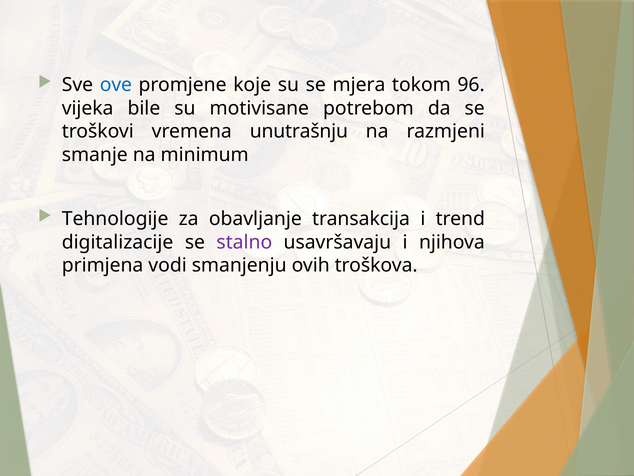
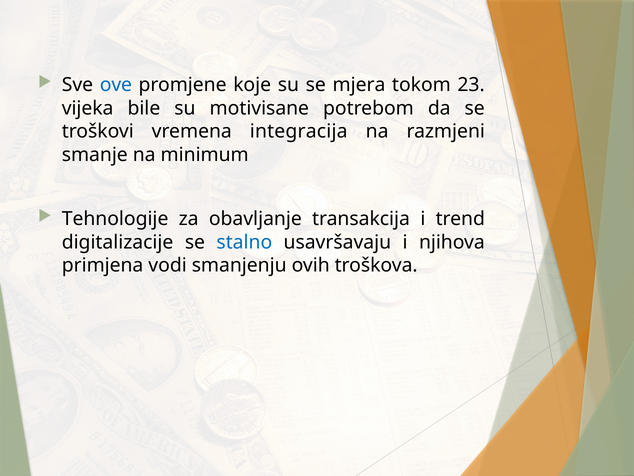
96: 96 -> 23 (471, 85)
unutrašnju: unutrašnju -> integracija (299, 131)
stalno colour: purple -> blue (244, 242)
